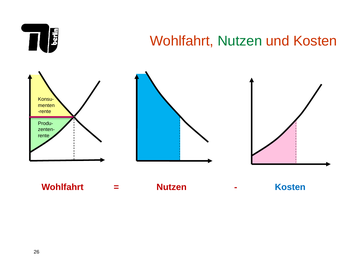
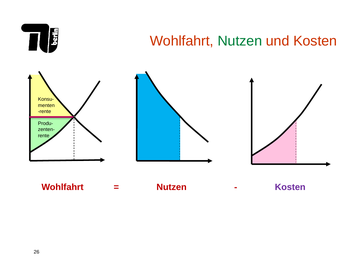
Kosten colour: blue -> purple (290, 188)
